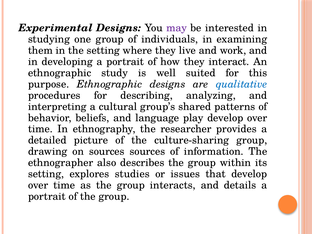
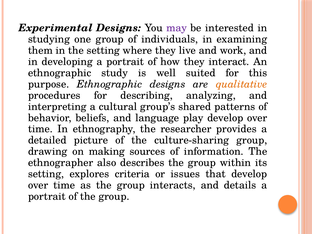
qualitative colour: blue -> orange (242, 84)
on sources: sources -> making (107, 151)
studies: studies -> criteria (132, 174)
